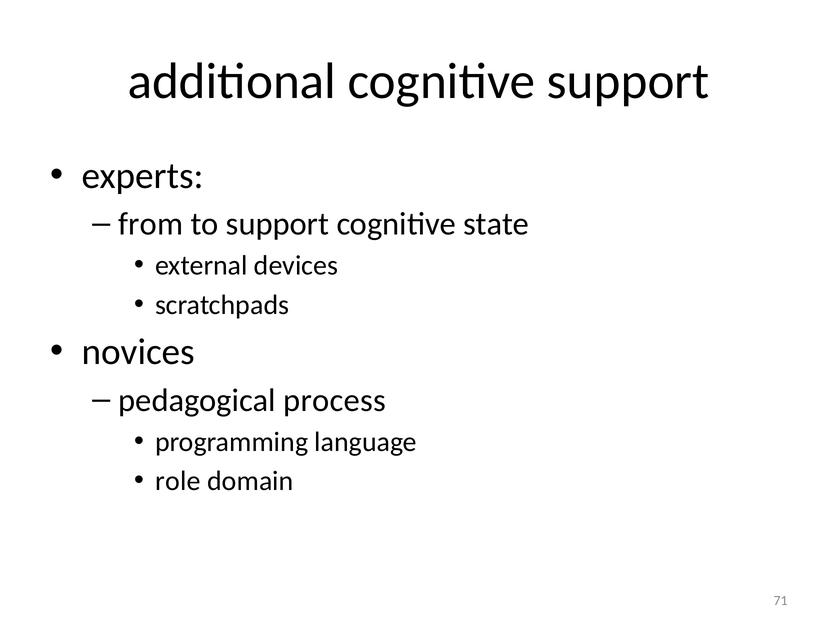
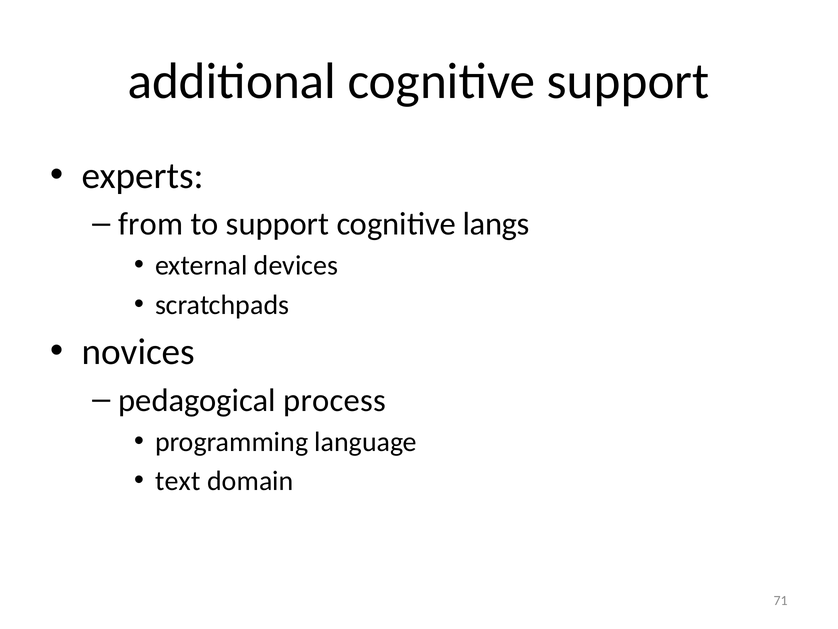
state: state -> langs (496, 224)
role: role -> text (178, 481)
